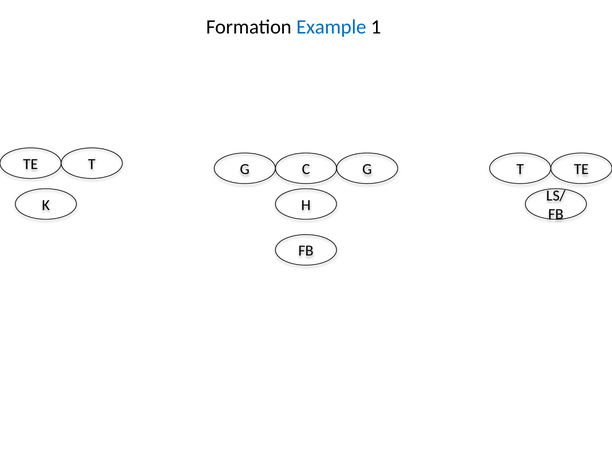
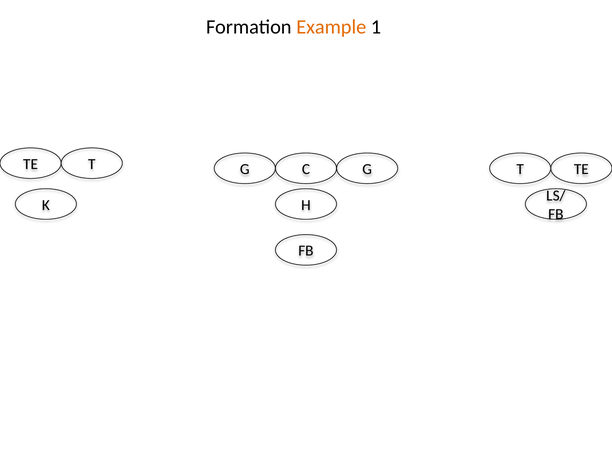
Example colour: blue -> orange (331, 27)
